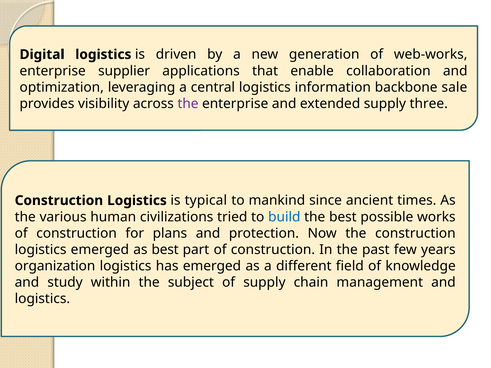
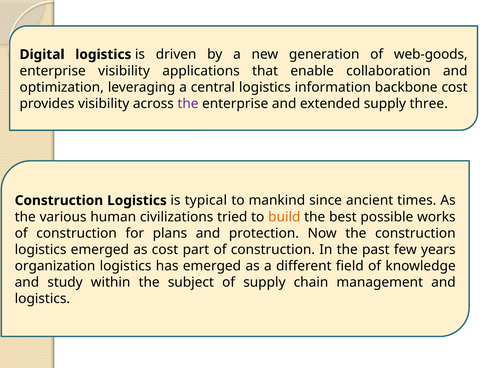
web-works: web-works -> web-goods (431, 55)
enterprise supplier: supplier -> visibility (124, 71)
backbone sale: sale -> cost (455, 87)
build colour: blue -> orange (284, 217)
as best: best -> cost (165, 250)
